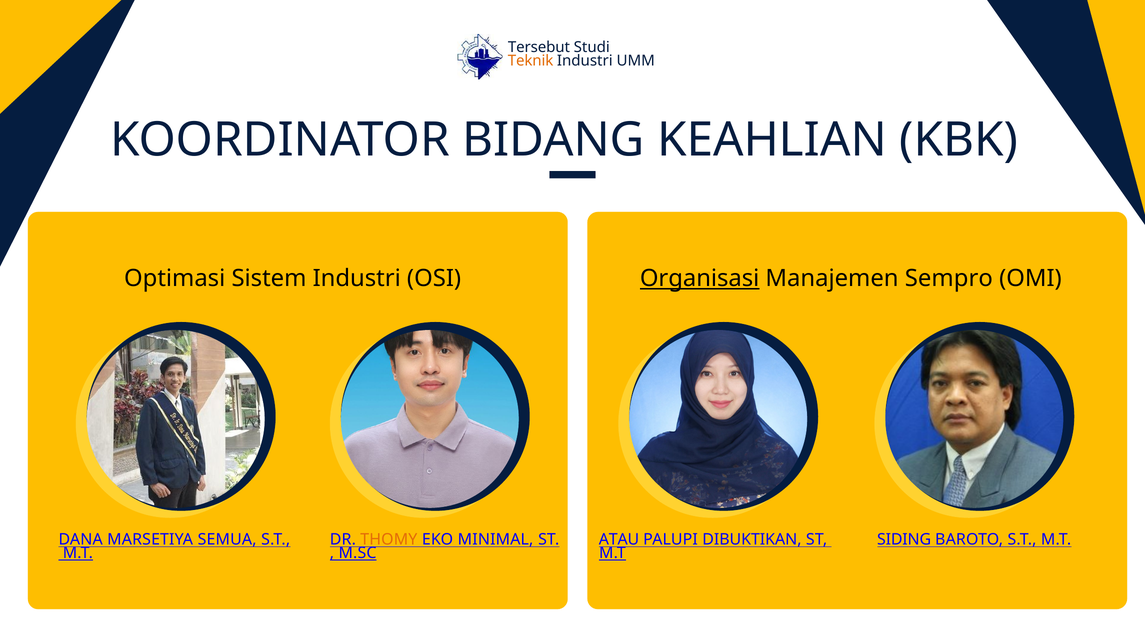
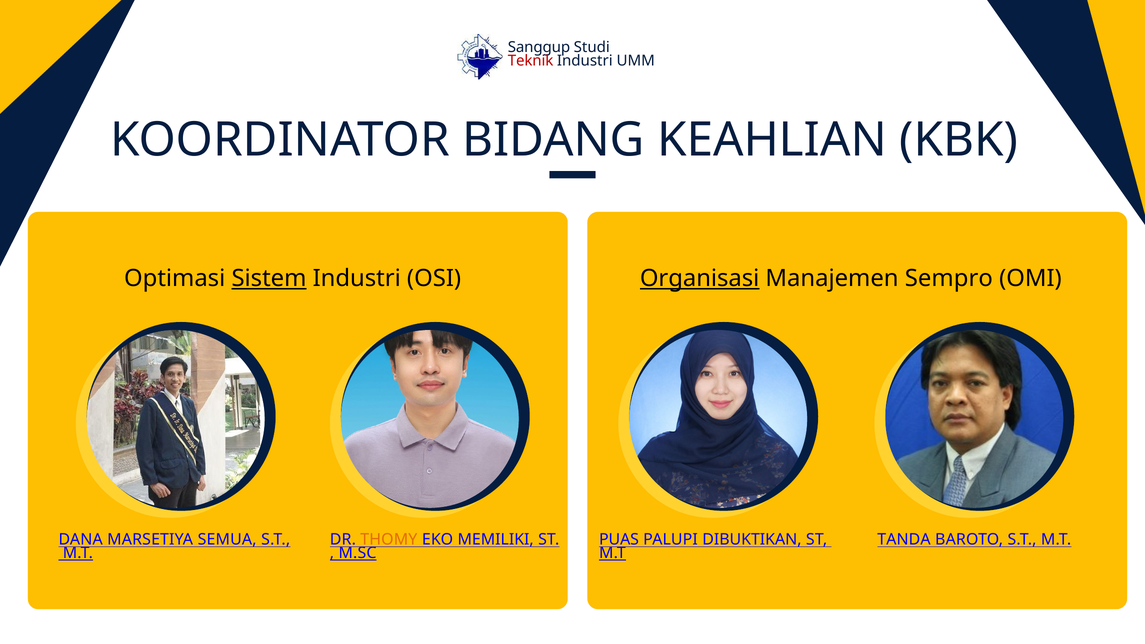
Tersebut: Tersebut -> Sanggup (539, 47)
Teknik colour: orange -> red (531, 61)
Sistem underline: none -> present (269, 279)
MINIMAL: MINIMAL -> MEMILIKI (496, 540)
ATAU: ATAU -> PUAS (619, 540)
SIDING: SIDING -> TANDA (904, 540)
